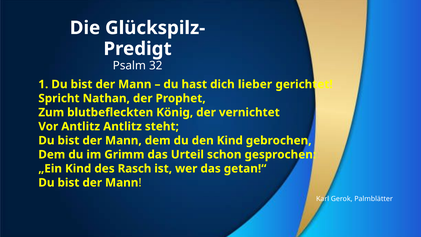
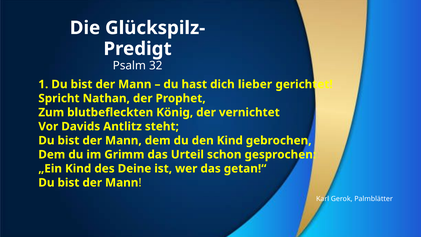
Vor Antlitz: Antlitz -> Davids (81, 126)
Rasch: Rasch -> Deine (134, 168)
